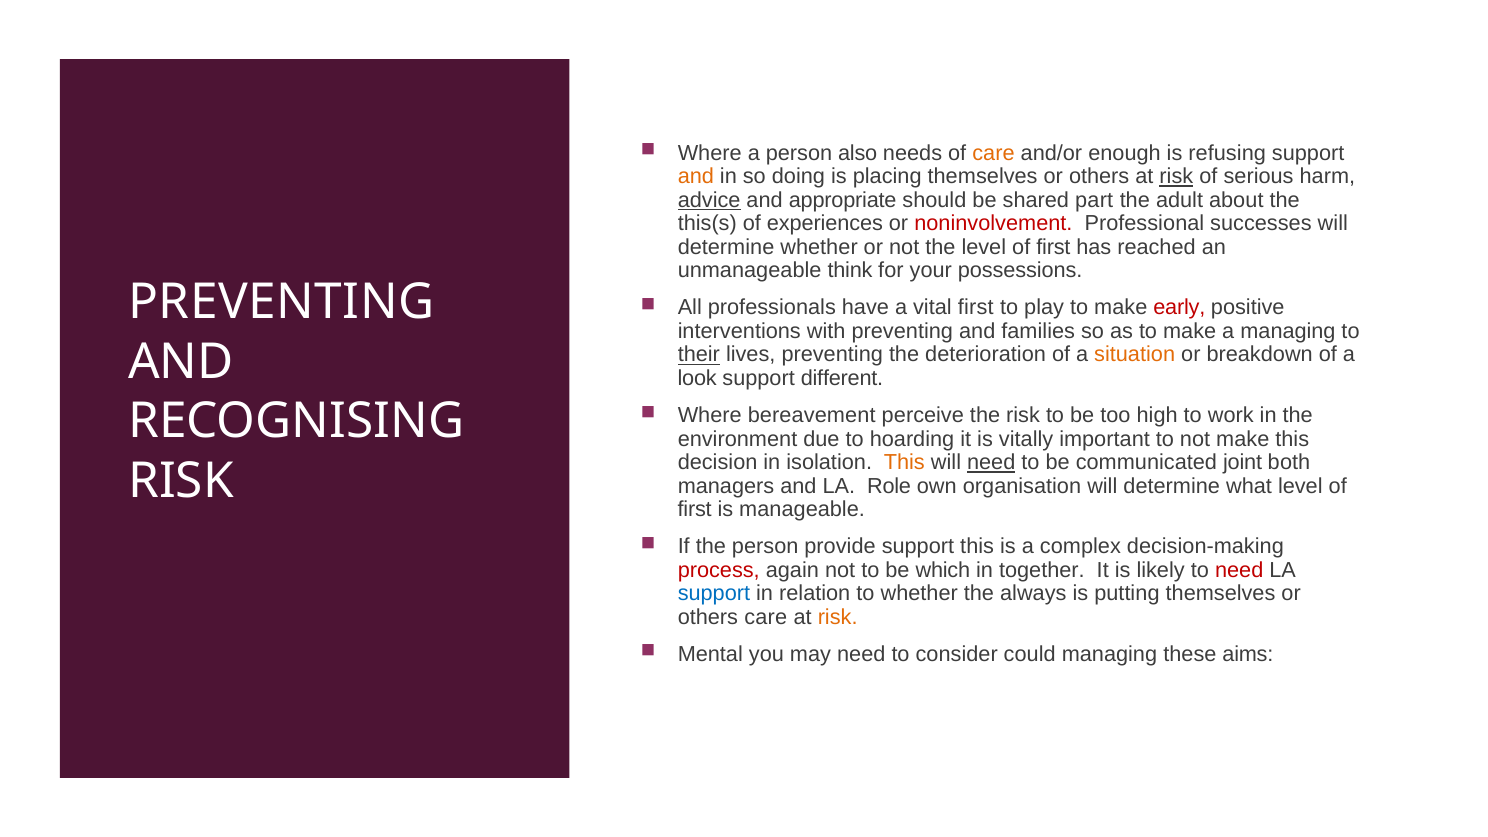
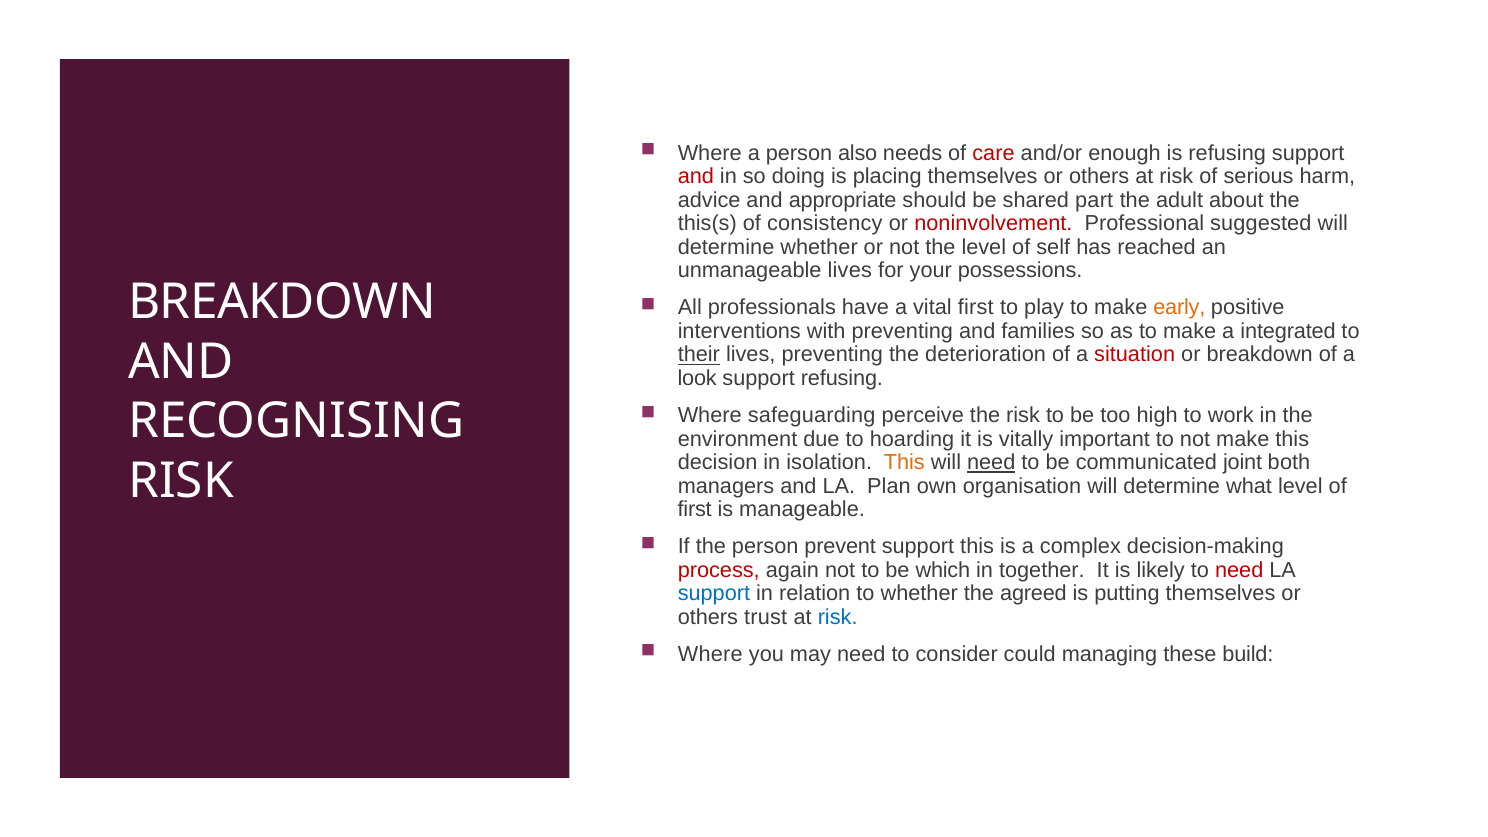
care colour: orange -> red (993, 153)
and colour: orange -> red (696, 177)
risk underline: present -> none (1176, 177)
advice underline: present -> none (709, 200)
experiences: experiences -> consistency (825, 224)
successes: successes -> suggested (1261, 224)
the level of first: first -> self (1053, 247)
unmanageable think: think -> lives (850, 271)
PREVENTING: PREVENTING -> BREAKDOWN (282, 302)
early colour: red -> orange (1179, 308)
a managing: managing -> integrated (1288, 331)
situation colour: orange -> red (1135, 355)
support different: different -> refusing (842, 378)
bereavement: bereavement -> safeguarding (812, 416)
Role: Role -> Plan (889, 486)
provide: provide -> prevent (840, 547)
always: always -> agreed (1033, 594)
others care: care -> trust (766, 617)
risk colour: orange -> blue (838, 617)
Mental: Mental -> Where (710, 654)
aims: aims -> build (1248, 654)
